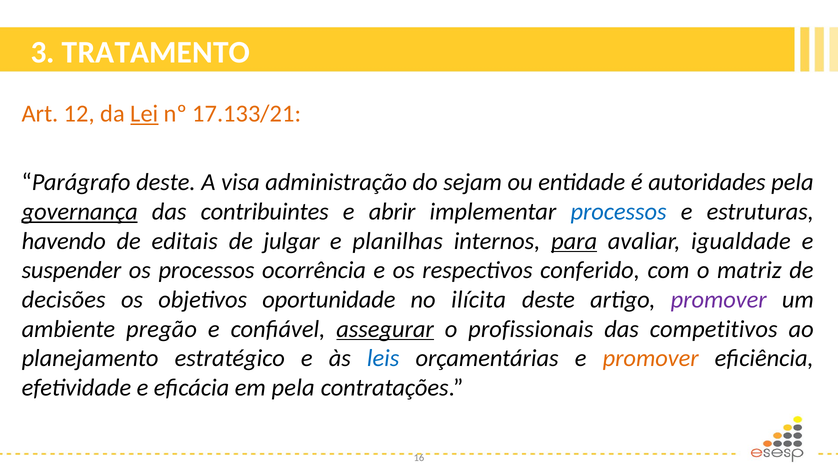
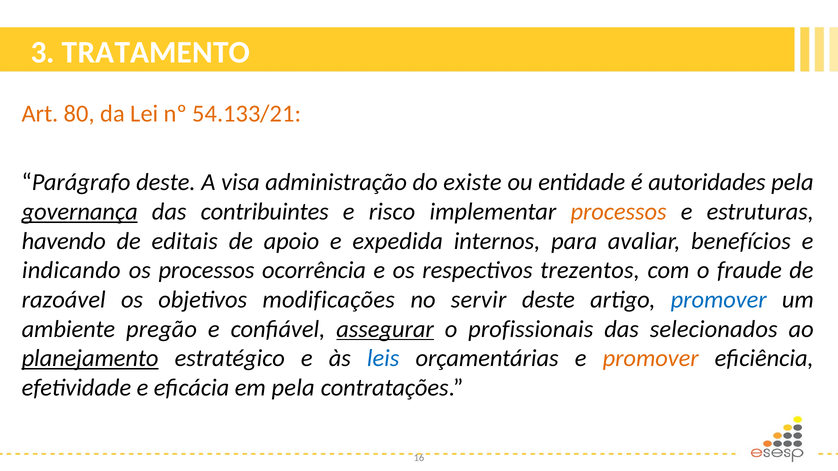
12: 12 -> 80 (79, 114)
Lei underline: present -> none (144, 114)
17.133/21: 17.133/21 -> 54.133/21 (247, 114)
sejam: sejam -> existe (472, 183)
abrir: abrir -> risco (392, 212)
processos colour: blue -> orange (619, 212)
julgar: julgar -> apoio (291, 241)
planilhas: planilhas -> expedida (398, 241)
para underline: present -> none (574, 241)
igualdade: igualdade -> benefícios (741, 241)
suspender: suspender -> indicando (71, 271)
conferido: conferido -> trezentos (590, 271)
matriz: matriz -> fraude (749, 271)
decisões: decisões -> razoável (64, 300)
oportunidade: oportunidade -> modificações (329, 300)
ilícita: ilícita -> servir (479, 300)
promover colour: purple -> blue (719, 300)
competitivos: competitivos -> selecionados (714, 329)
planejamento underline: none -> present (90, 359)
